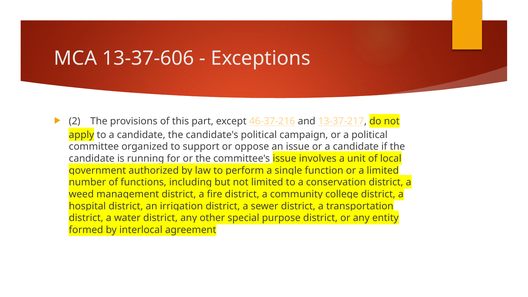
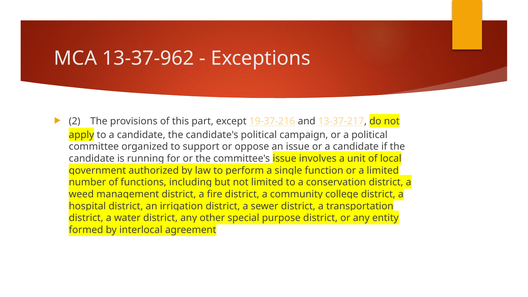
13-37-606: 13-37-606 -> 13-37-962 (148, 58)
46-37-216: 46-37-216 -> 19-37-216 (272, 121)
